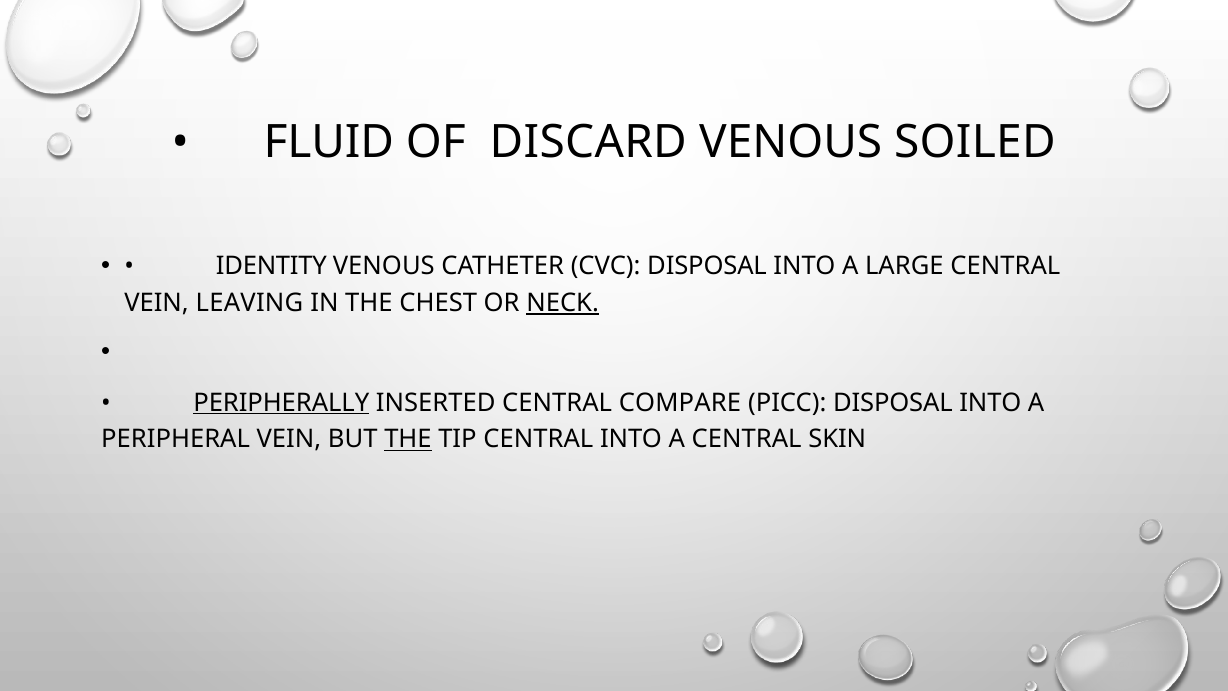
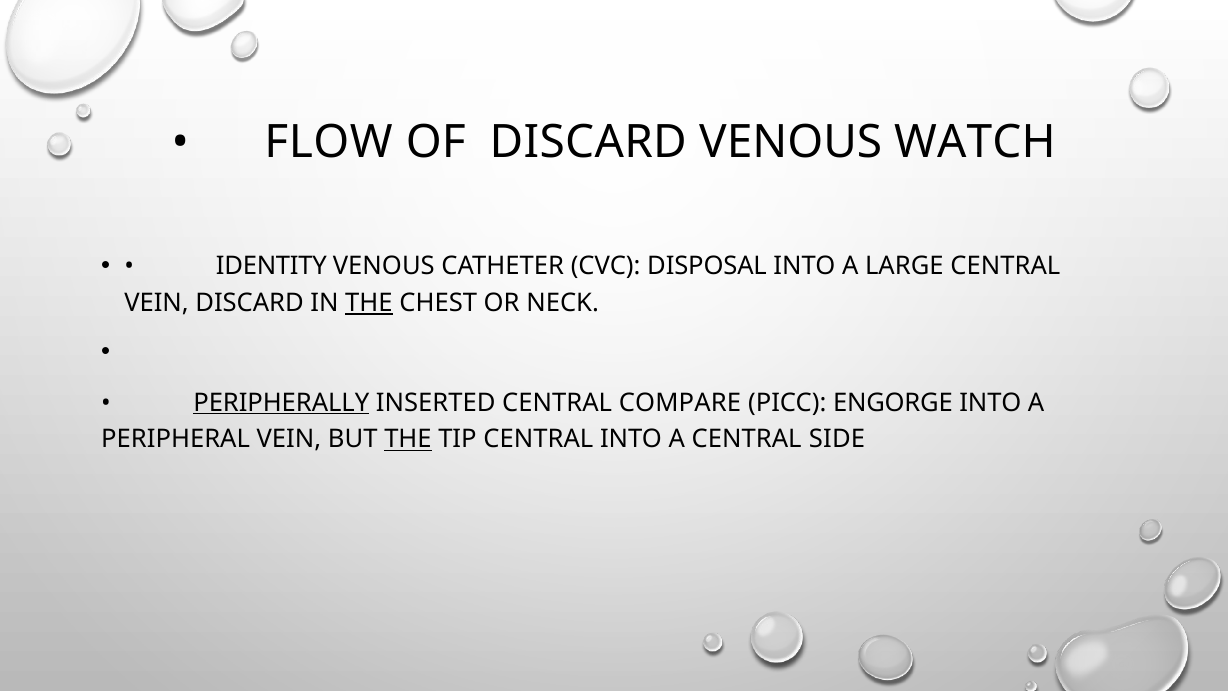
FLUID: FLUID -> FLOW (329, 142)
SOILED: SOILED -> WATCH (975, 142)
VEIN LEAVING: LEAVING -> DISCARD (250, 303)
THE underline: none -> present (369, 303)
NECK underline: present -> none (563, 303)
PICC DISPOSAL: DISPOSAL -> ENGORGE (893, 402)
SKIN: SKIN -> SIDE (837, 439)
